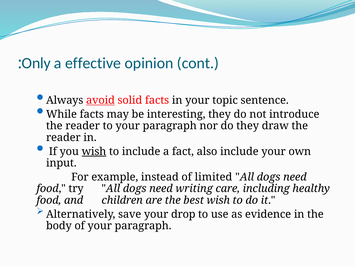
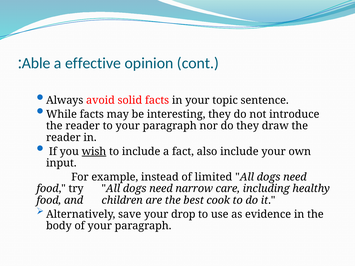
Only: Only -> Able (36, 63)
avoid underline: present -> none (100, 100)
writing: writing -> narrow (194, 189)
best wish: wish -> cook (218, 201)
